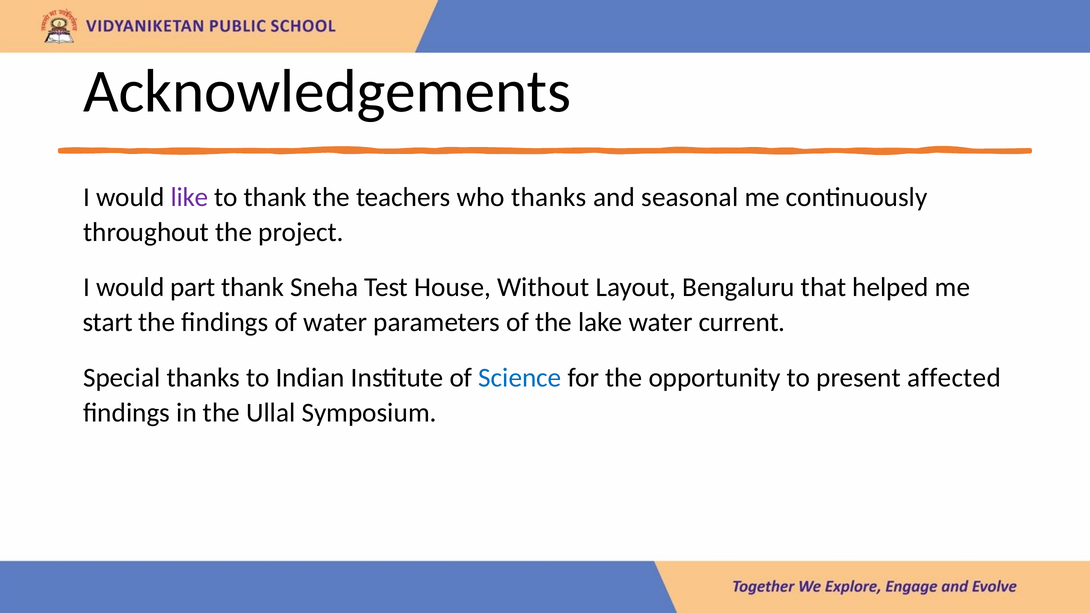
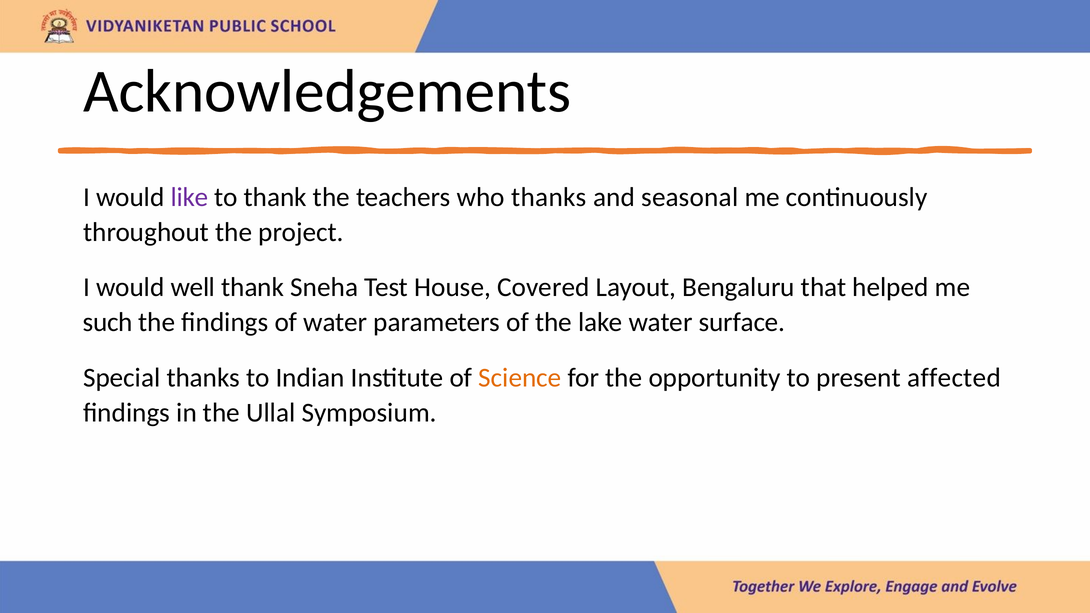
part: part -> well (193, 288)
Without: Without -> Covered (543, 288)
start: start -> such (108, 323)
current: current -> surface (742, 323)
Science colour: blue -> orange (520, 378)
